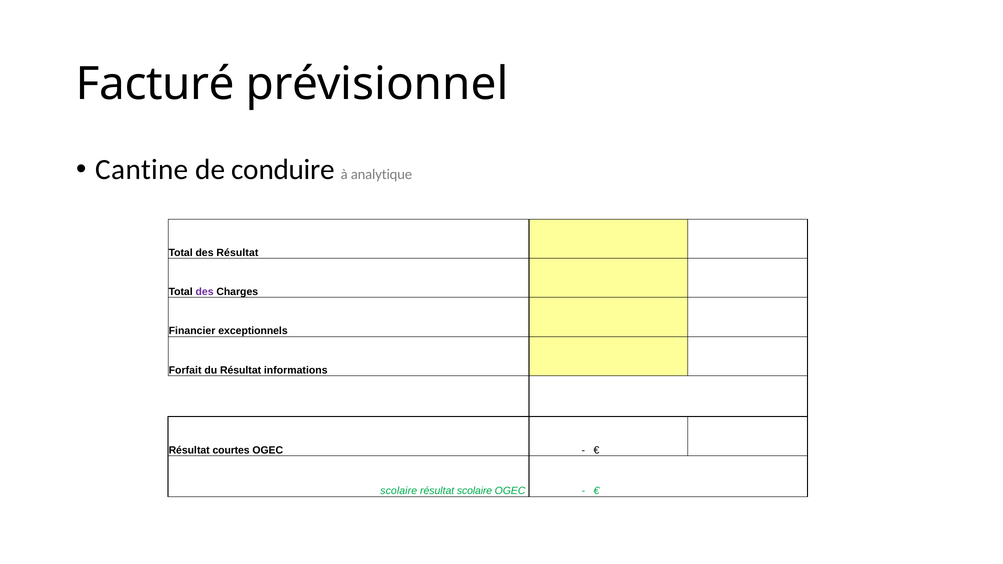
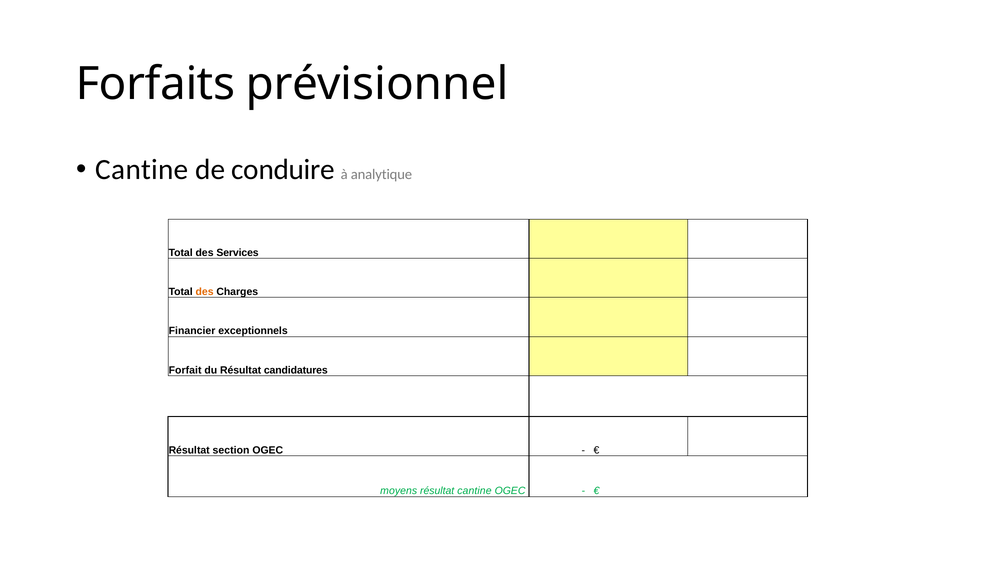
Facturé: Facturé -> Forfaits (155, 84)
des Résultat: Résultat -> Services (238, 253)
des colour: purple -> orange (205, 292)
informations: informations -> candidatures (296, 370)
courtes: courtes -> section (231, 450)
scolaire: scolaire -> moyens (399, 491)
résultat scolaire: scolaire -> cantine (474, 491)
